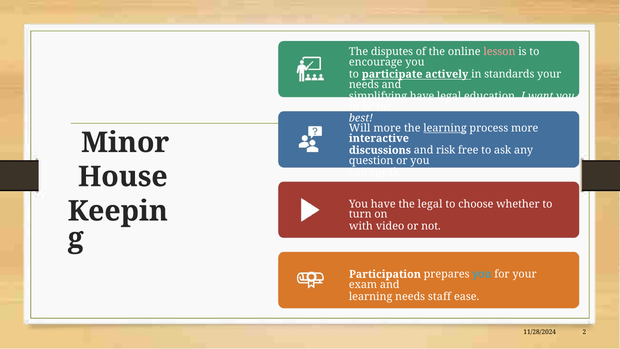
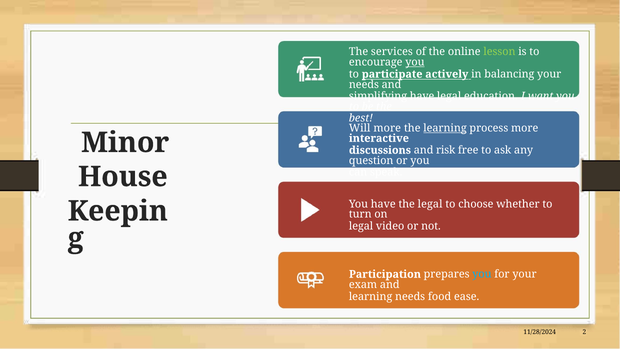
disputes: disputes -> services (392, 52)
lesson colour: pink -> light green (499, 52)
you underline: none -> present (415, 62)
standards: standards -> balancing (509, 74)
with: with -> legal (361, 226)
staff: staff -> food (440, 296)
